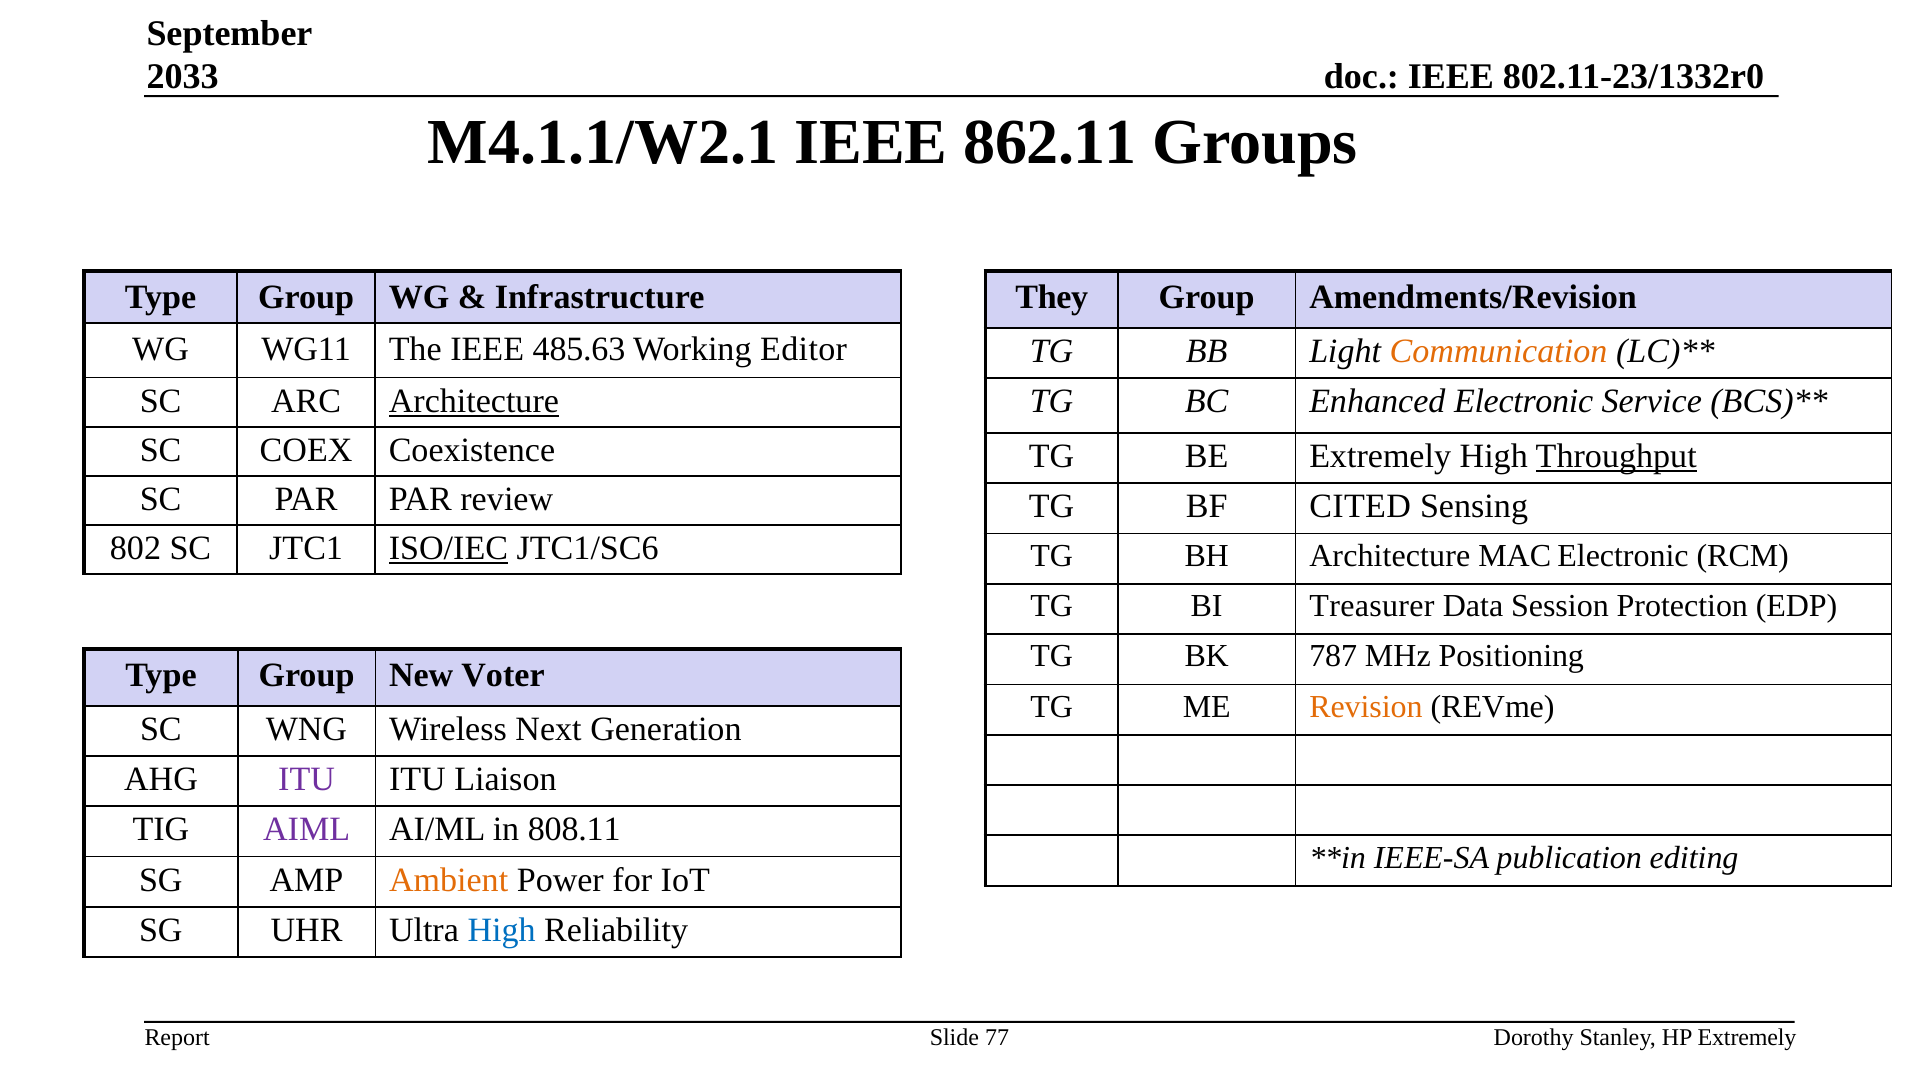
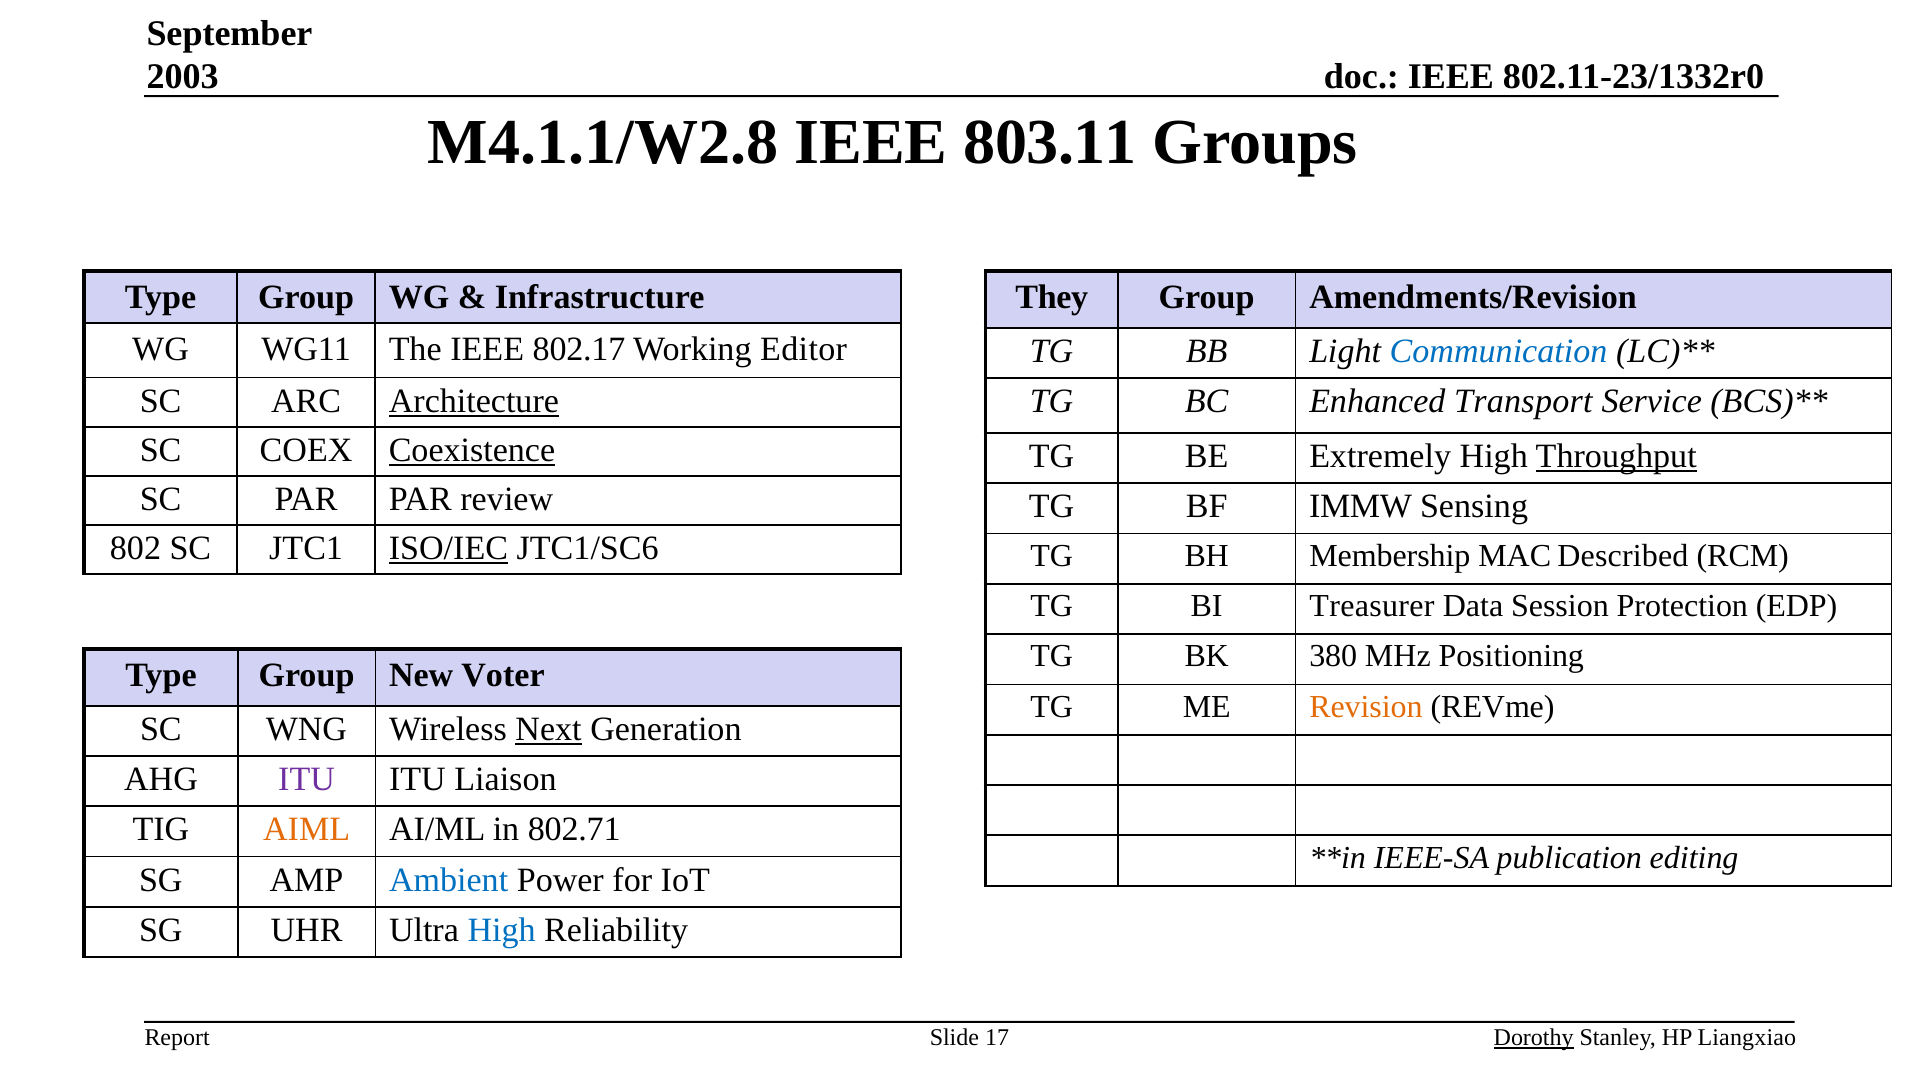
2033: 2033 -> 2003 (183, 77)
M4.1.1/W2.1: M4.1.1/W2.1 -> M4.1.1/W2.8 (603, 142)
862.11: 862.11 -> 803.11 (1050, 142)
485.63: 485.63 -> 802.17 (579, 349)
Communication colour: orange -> blue (1499, 351)
Enhanced Electronic: Electronic -> Transport (1523, 401)
Coexistence underline: none -> present (472, 450)
CITED: CITED -> IMMW (1361, 506)
BH Architecture: Architecture -> Membership (1390, 555)
MAC Electronic: Electronic -> Described (1623, 555)
787: 787 -> 380 (1333, 656)
Next underline: none -> present (549, 729)
AIML colour: purple -> orange (307, 829)
808.11: 808.11 -> 802.71 (574, 829)
Ambient colour: orange -> blue (449, 880)
77: 77 -> 17 (997, 1037)
Dorothy underline: none -> present (1534, 1037)
HP Extremely: Extremely -> Liangxiao (1747, 1037)
